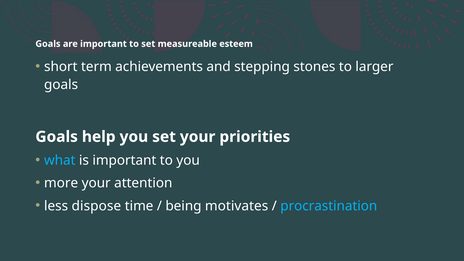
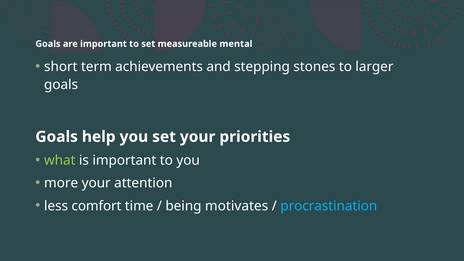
esteem: esteem -> mental (236, 44)
what colour: light blue -> light green (60, 160)
dispose: dispose -> comfort (97, 206)
